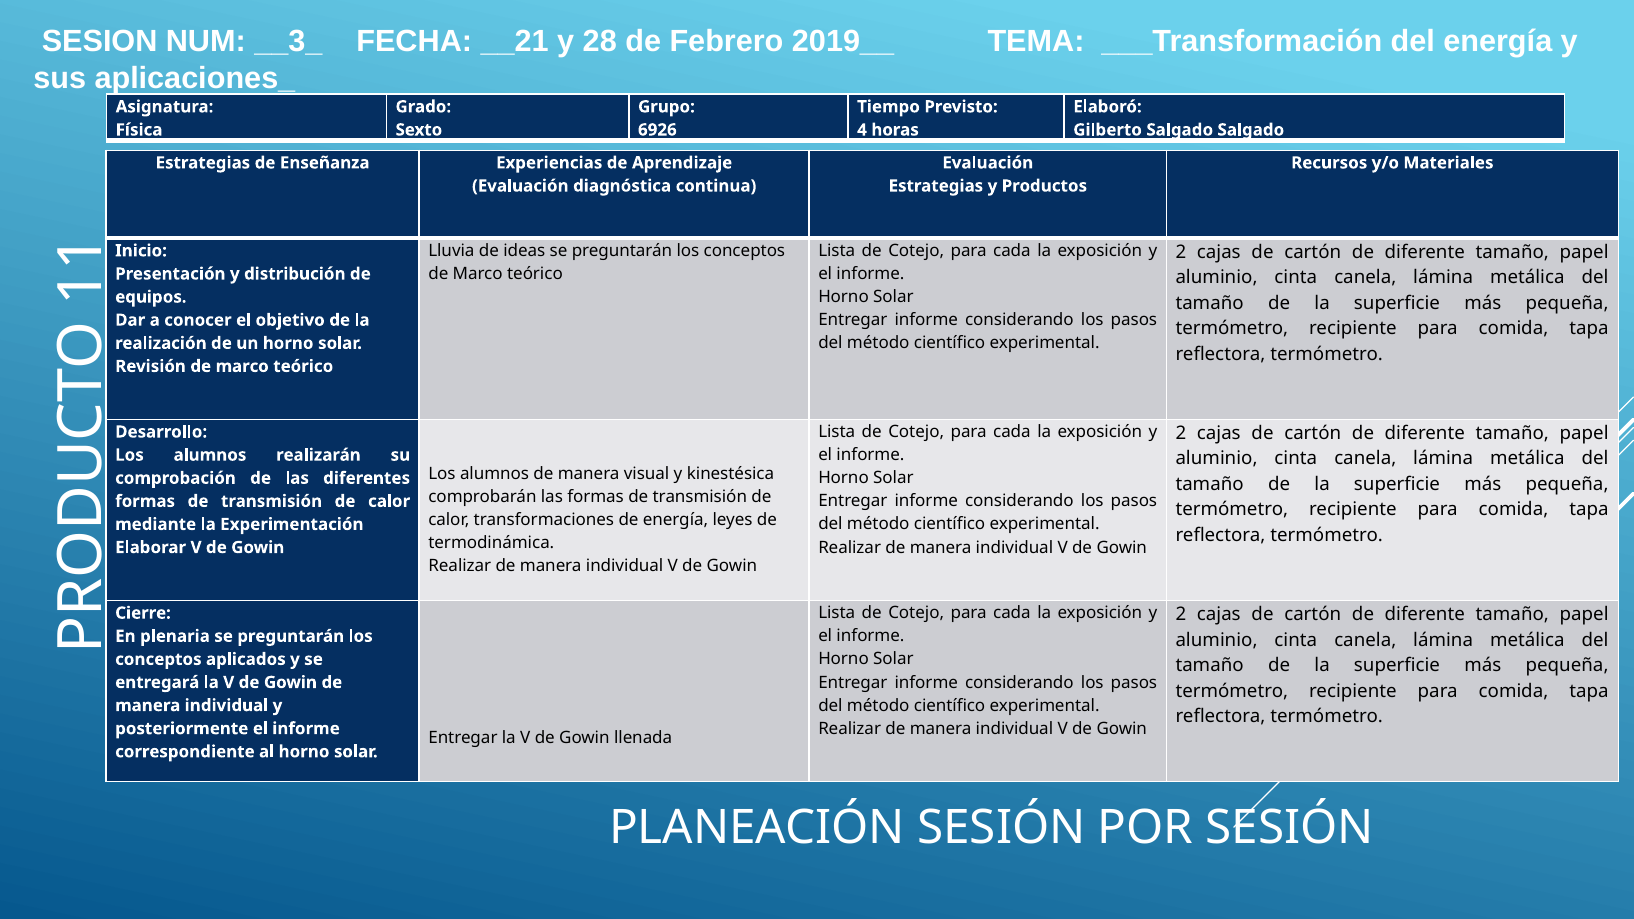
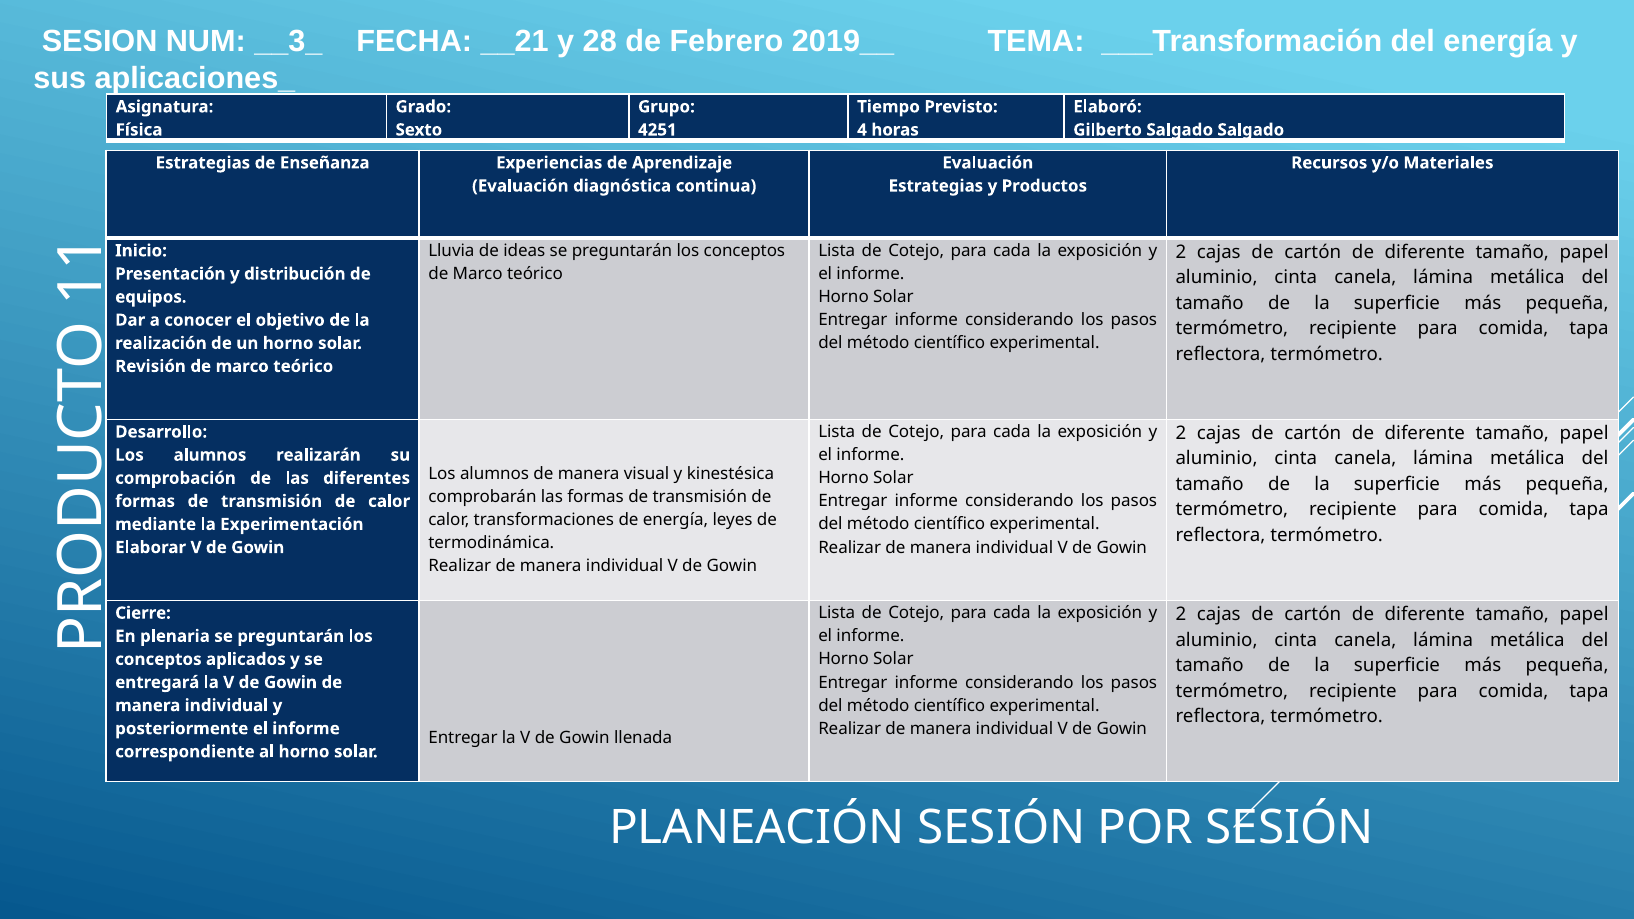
6926: 6926 -> 4251 (657, 130)
